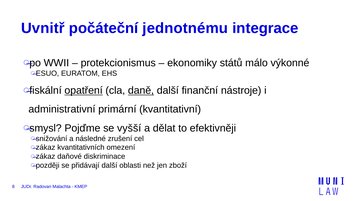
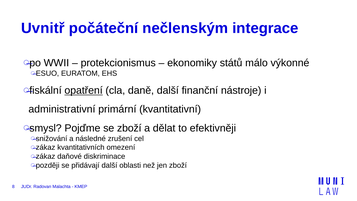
jednotnému: jednotnému -> nečlenským (185, 28)
daně underline: present -> none (141, 90)
se vyšší: vyšší -> zboží (129, 128)
